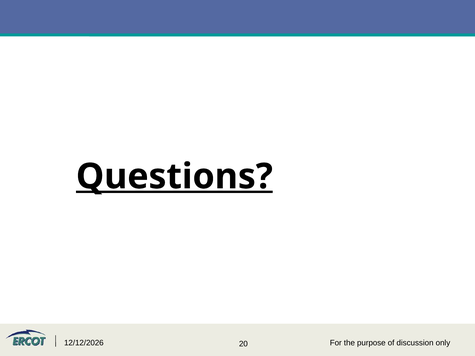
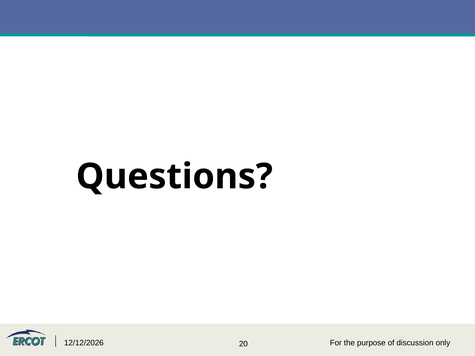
Questions underline: present -> none (174, 177)
